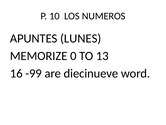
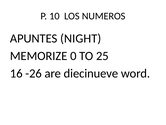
LUNES: LUNES -> NIGHT (81, 38)
13: 13 -> 25 (102, 56)
-99: -99 -> -26 (34, 73)
